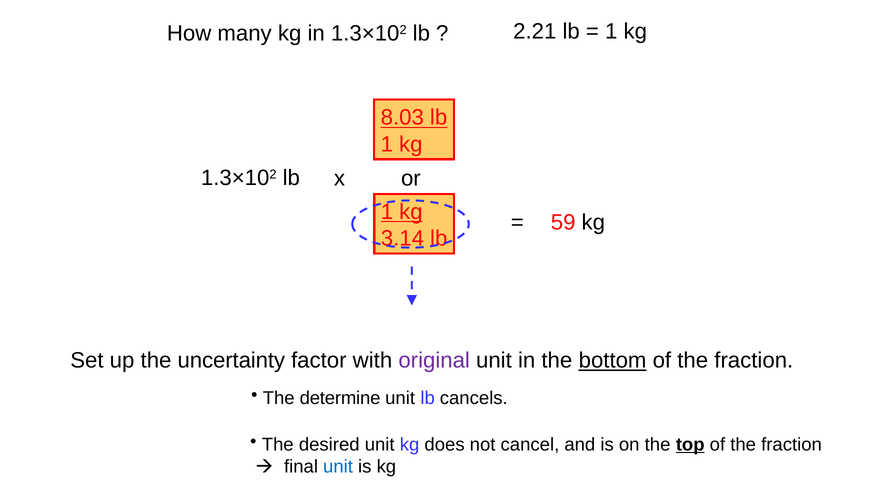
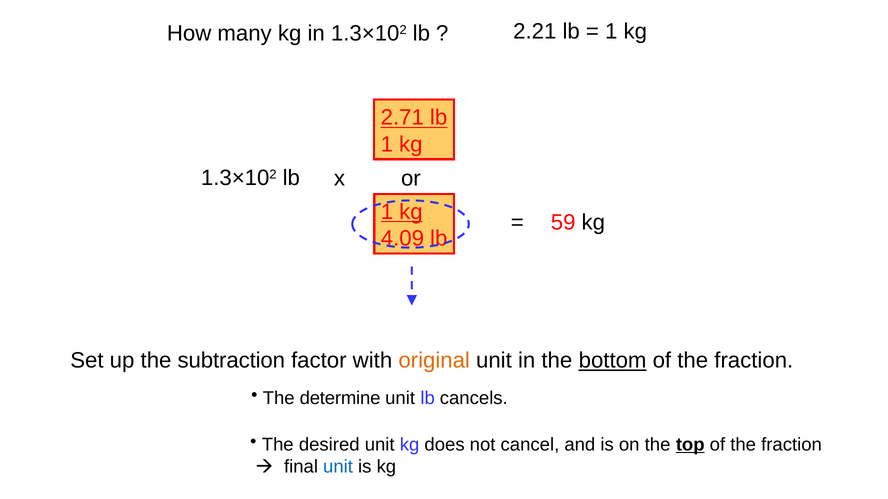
8.03: 8.03 -> 2.71 (402, 118)
3.14: 3.14 -> 4.09 (402, 239)
uncertainty: uncertainty -> subtraction (231, 361)
original colour: purple -> orange (434, 361)
